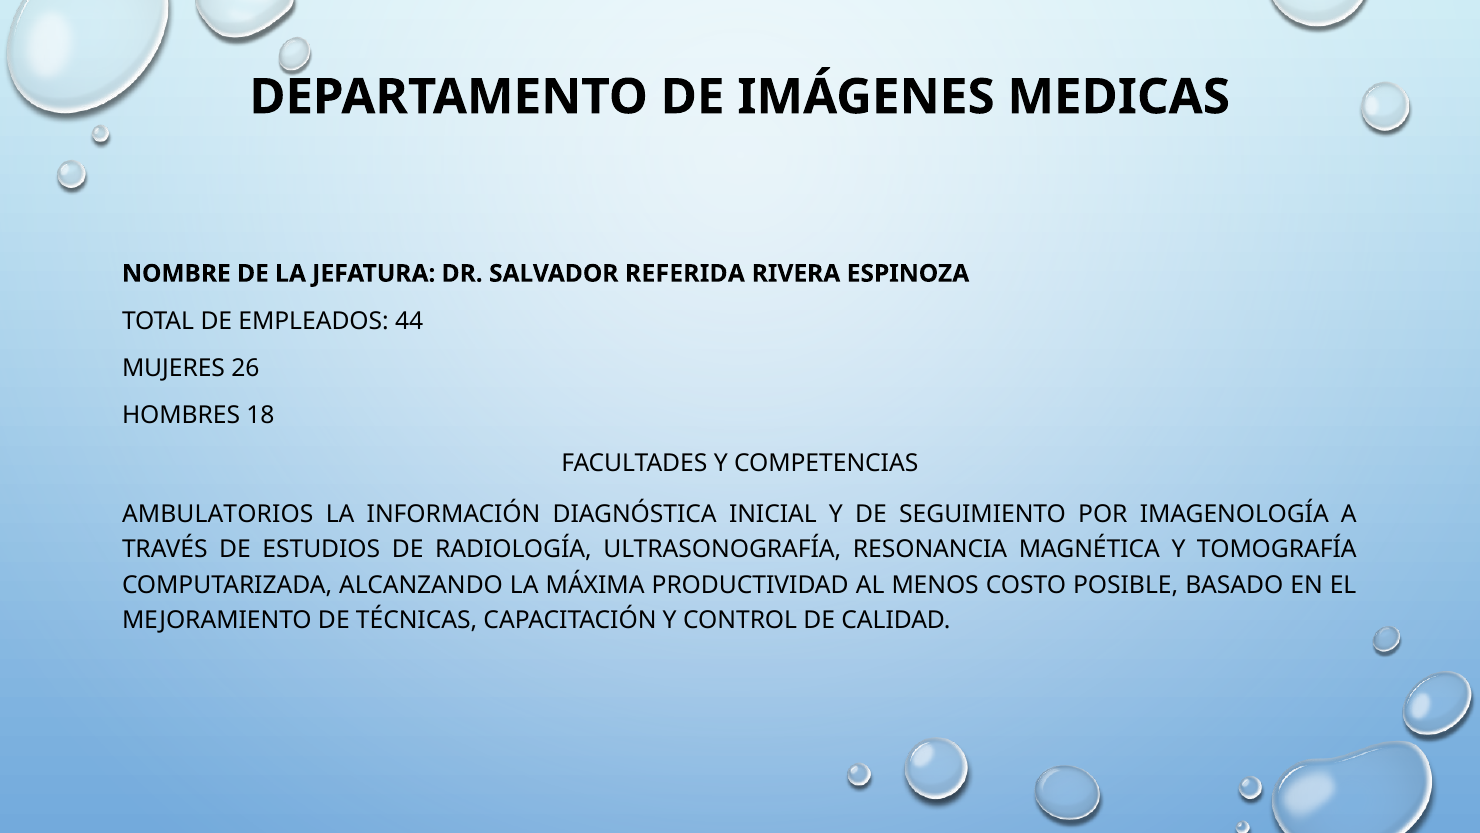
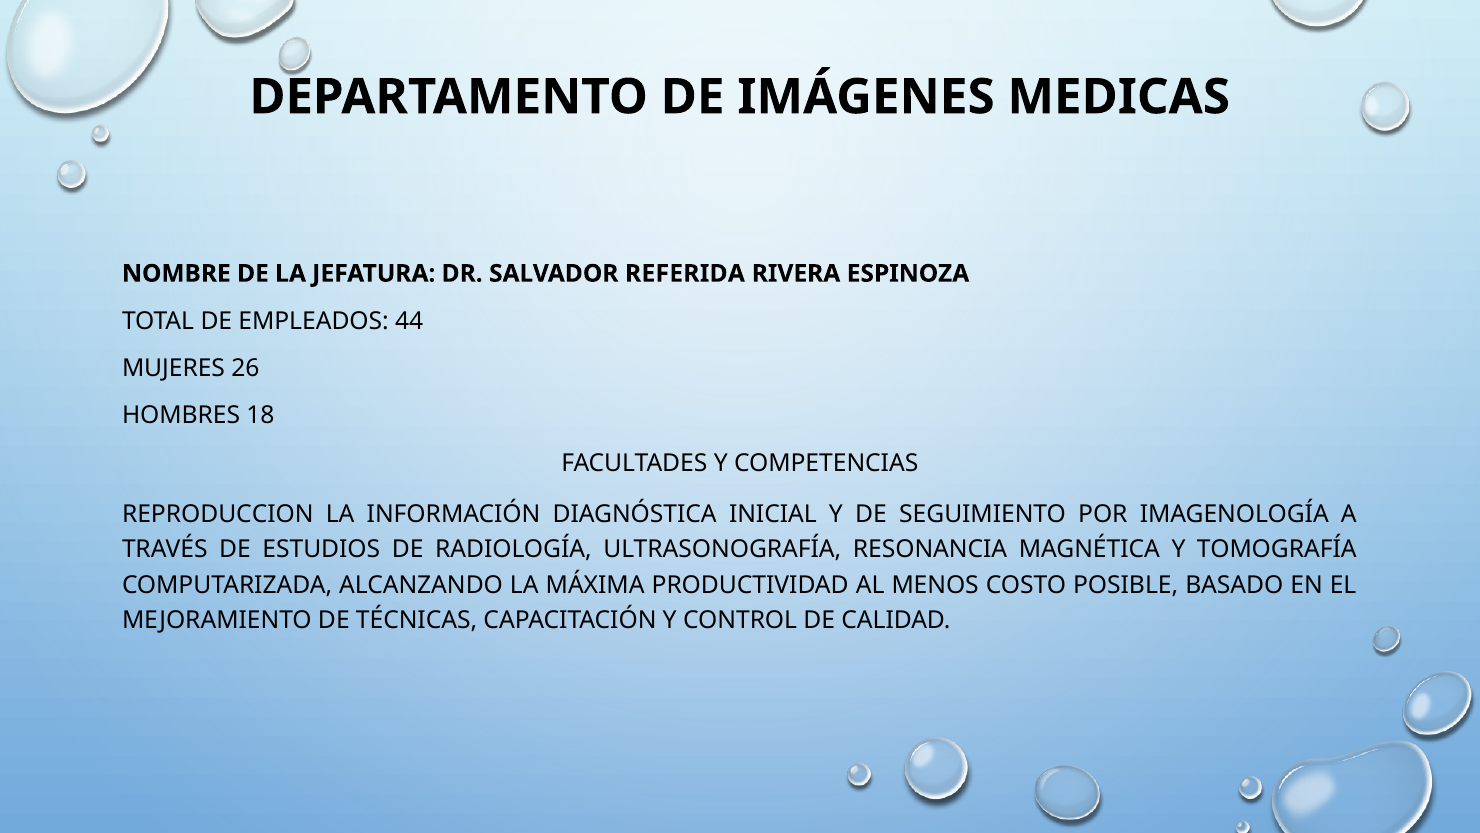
AMBULATORIOS: AMBULATORIOS -> REPRODUCCION (218, 514)
